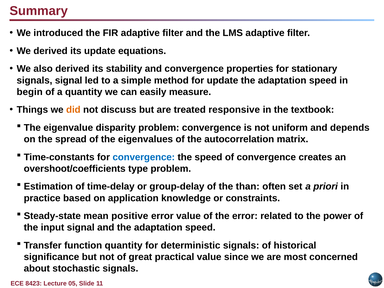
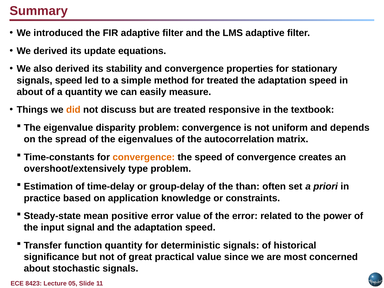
signals signal: signal -> speed (69, 80)
for update: update -> treated (223, 80)
begin: begin -> about (30, 92)
convergence colour: blue -> orange (144, 157)
overshoot/coefficients: overshoot/coefficients -> overshoot/extensively (75, 169)
